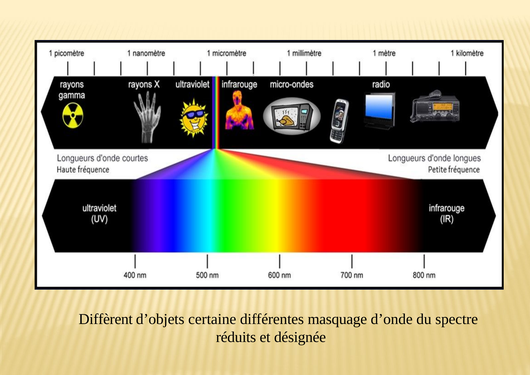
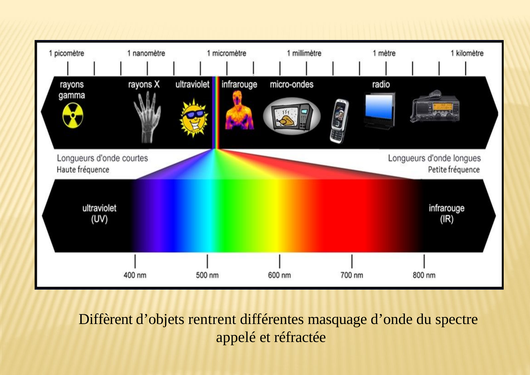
certaine: certaine -> rentrent (212, 319)
réduits: réduits -> appelé (236, 337)
désignée: désignée -> réfractée (300, 337)
